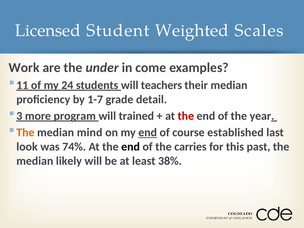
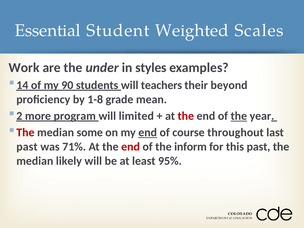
Licensed: Licensed -> Essential (48, 31)
come: come -> styles (151, 68)
11: 11 -> 14 (22, 85)
24: 24 -> 90 (67, 85)
their median: median -> beyond (229, 85)
1-7: 1-7 -> 1-8 (95, 99)
detail: detail -> mean (151, 99)
3: 3 -> 2 (19, 116)
trained: trained -> limited (136, 116)
the underline: none -> present (239, 116)
The colour: orange -> red (25, 133)
mind: mind -> some (90, 133)
established: established -> throughout (235, 133)
look: look -> past (27, 147)
74%: 74% -> 71% (74, 147)
end colour: black -> red (131, 147)
carries: carries -> inform (190, 147)
38%: 38% -> 95% (170, 161)
